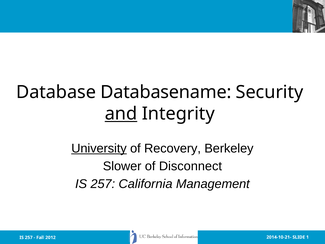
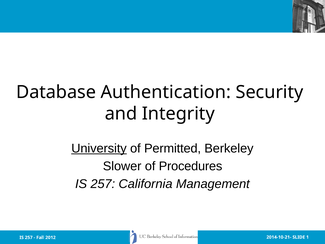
Databasename: Databasename -> Authentication (166, 92)
and underline: present -> none (121, 114)
Recovery: Recovery -> Permitted (173, 148)
Disconnect: Disconnect -> Procedures (191, 166)
